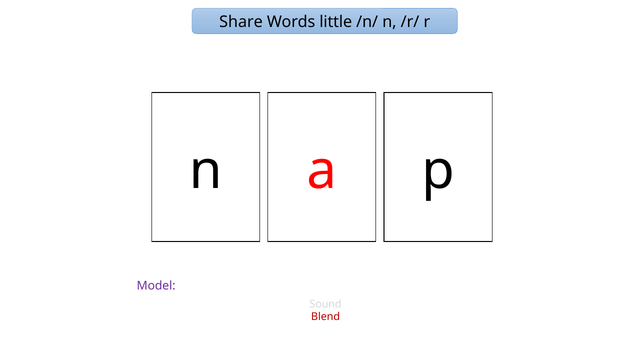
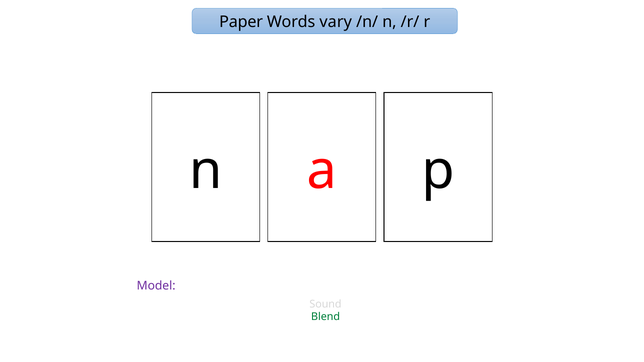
Share: Share -> Paper (241, 22)
little: little -> vary (336, 22)
Blend colour: red -> green (326, 317)
